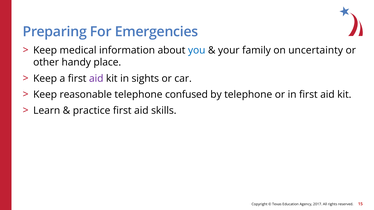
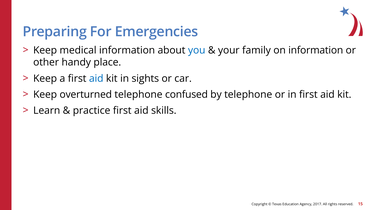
on uncertainty: uncertainty -> information (316, 50)
aid colour: purple -> blue (96, 79)
reasonable: reasonable -> overturned (86, 95)
